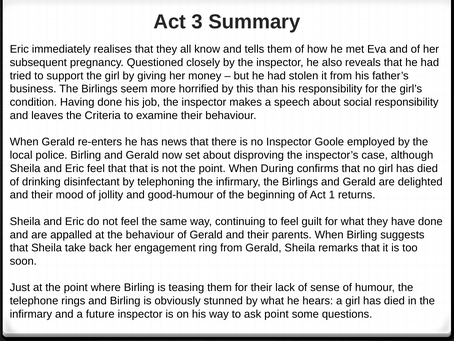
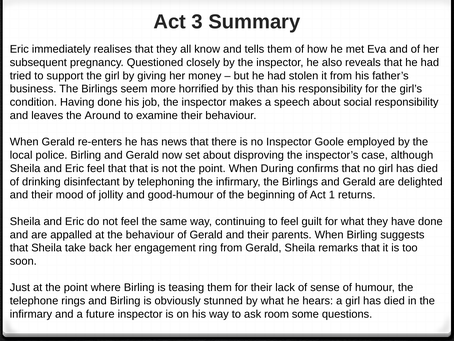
Criteria: Criteria -> Around (103, 115)
ask point: point -> room (277, 314)
